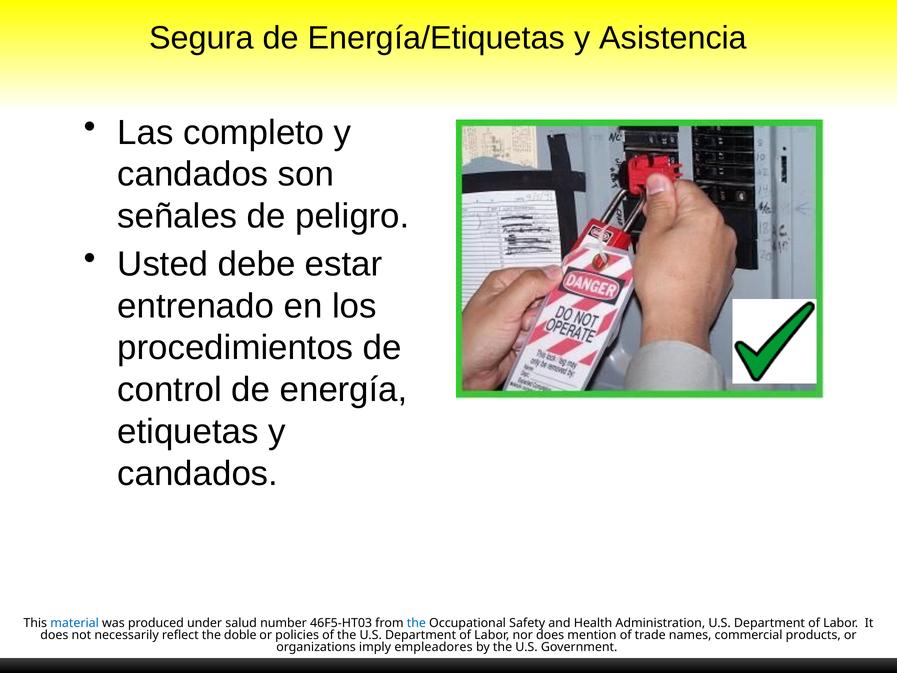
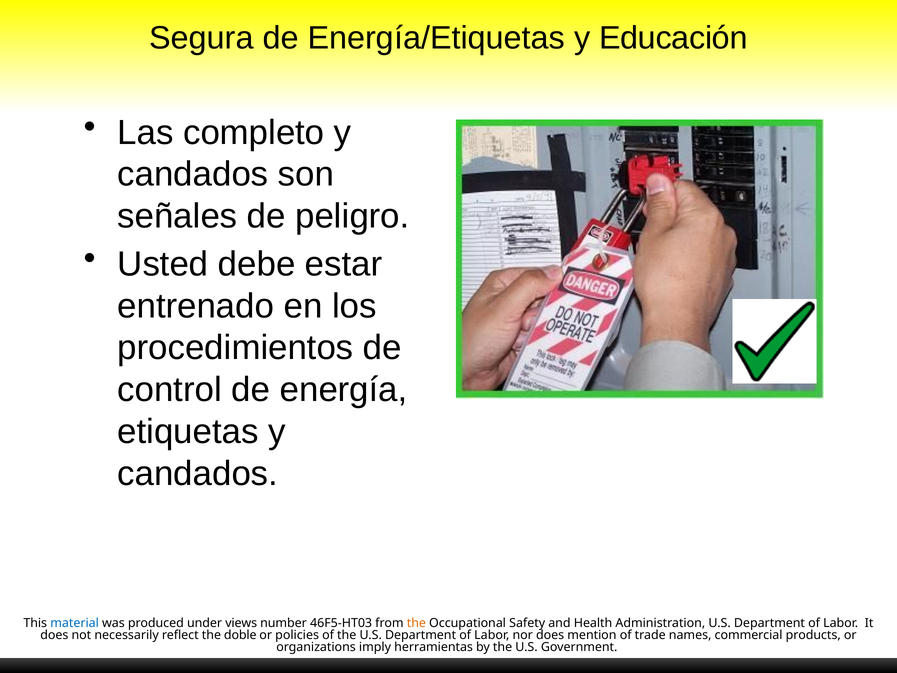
Asistencia: Asistencia -> Educación (673, 38)
salud: salud -> views (241, 623)
the colour: blue -> orange (416, 623)
empleadores: empleadores -> herramientas (434, 647)
